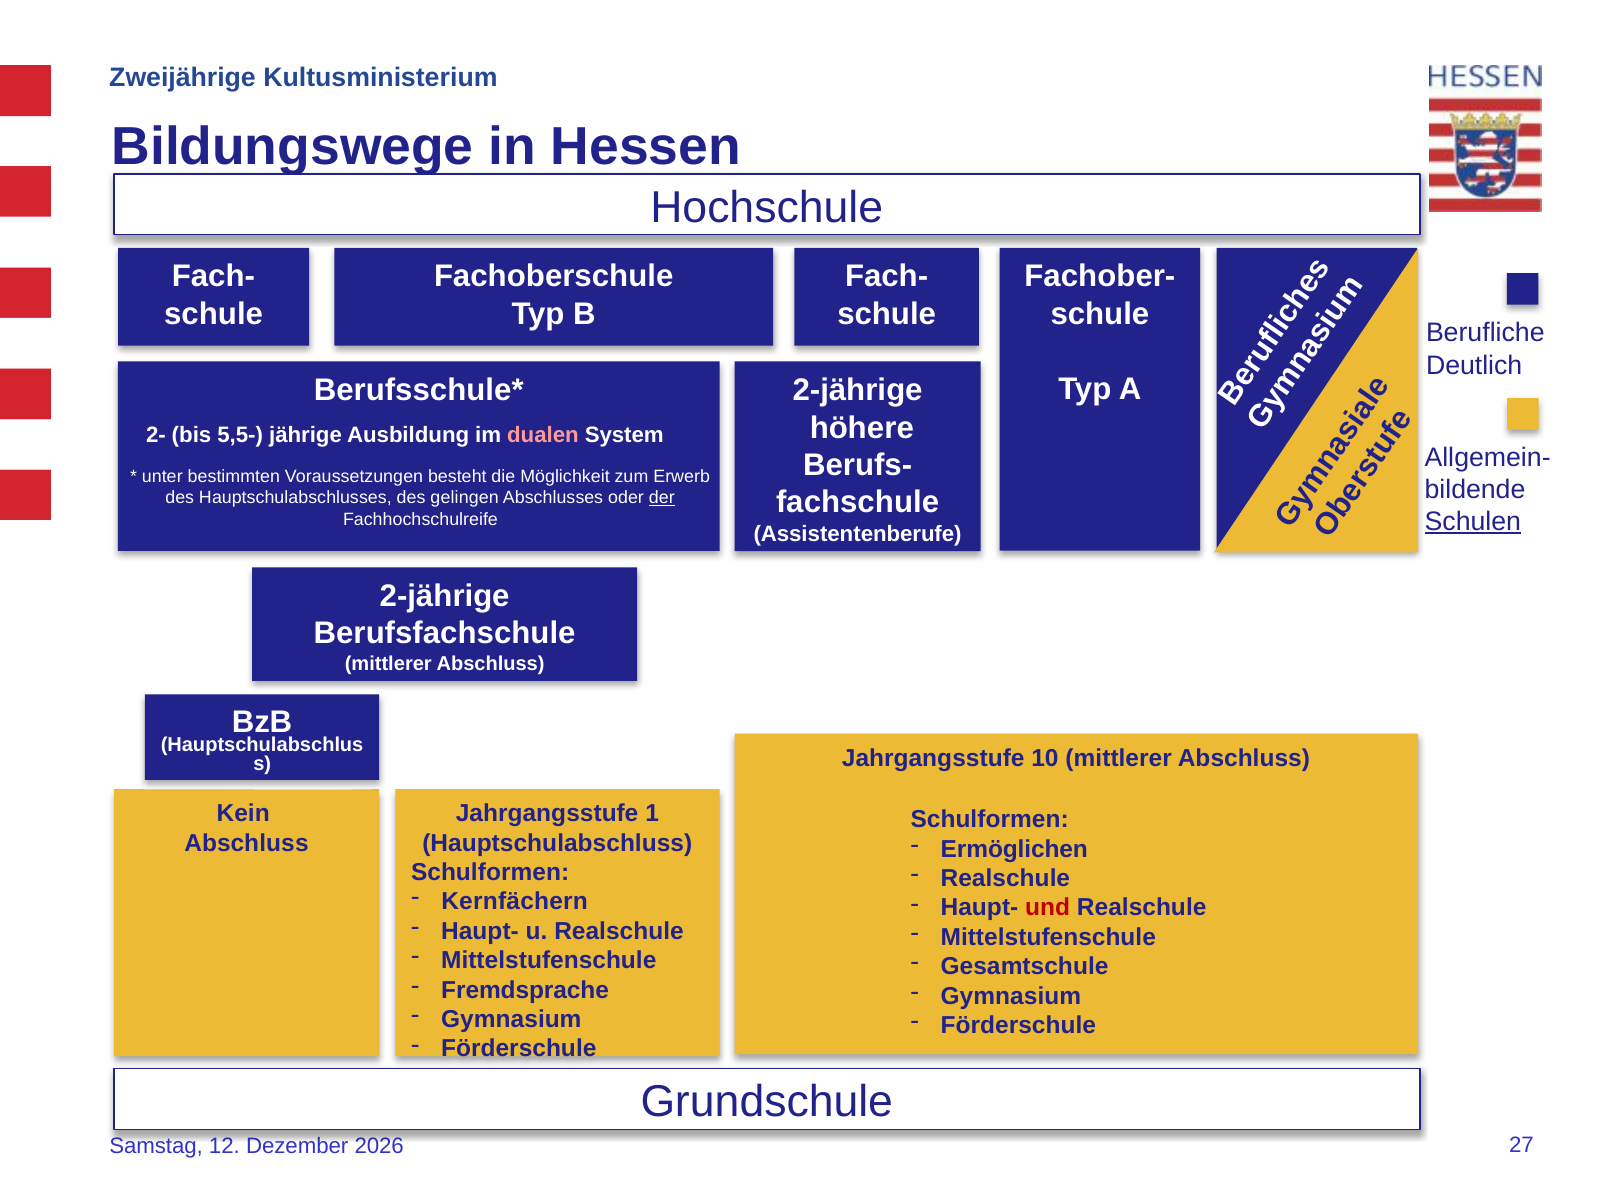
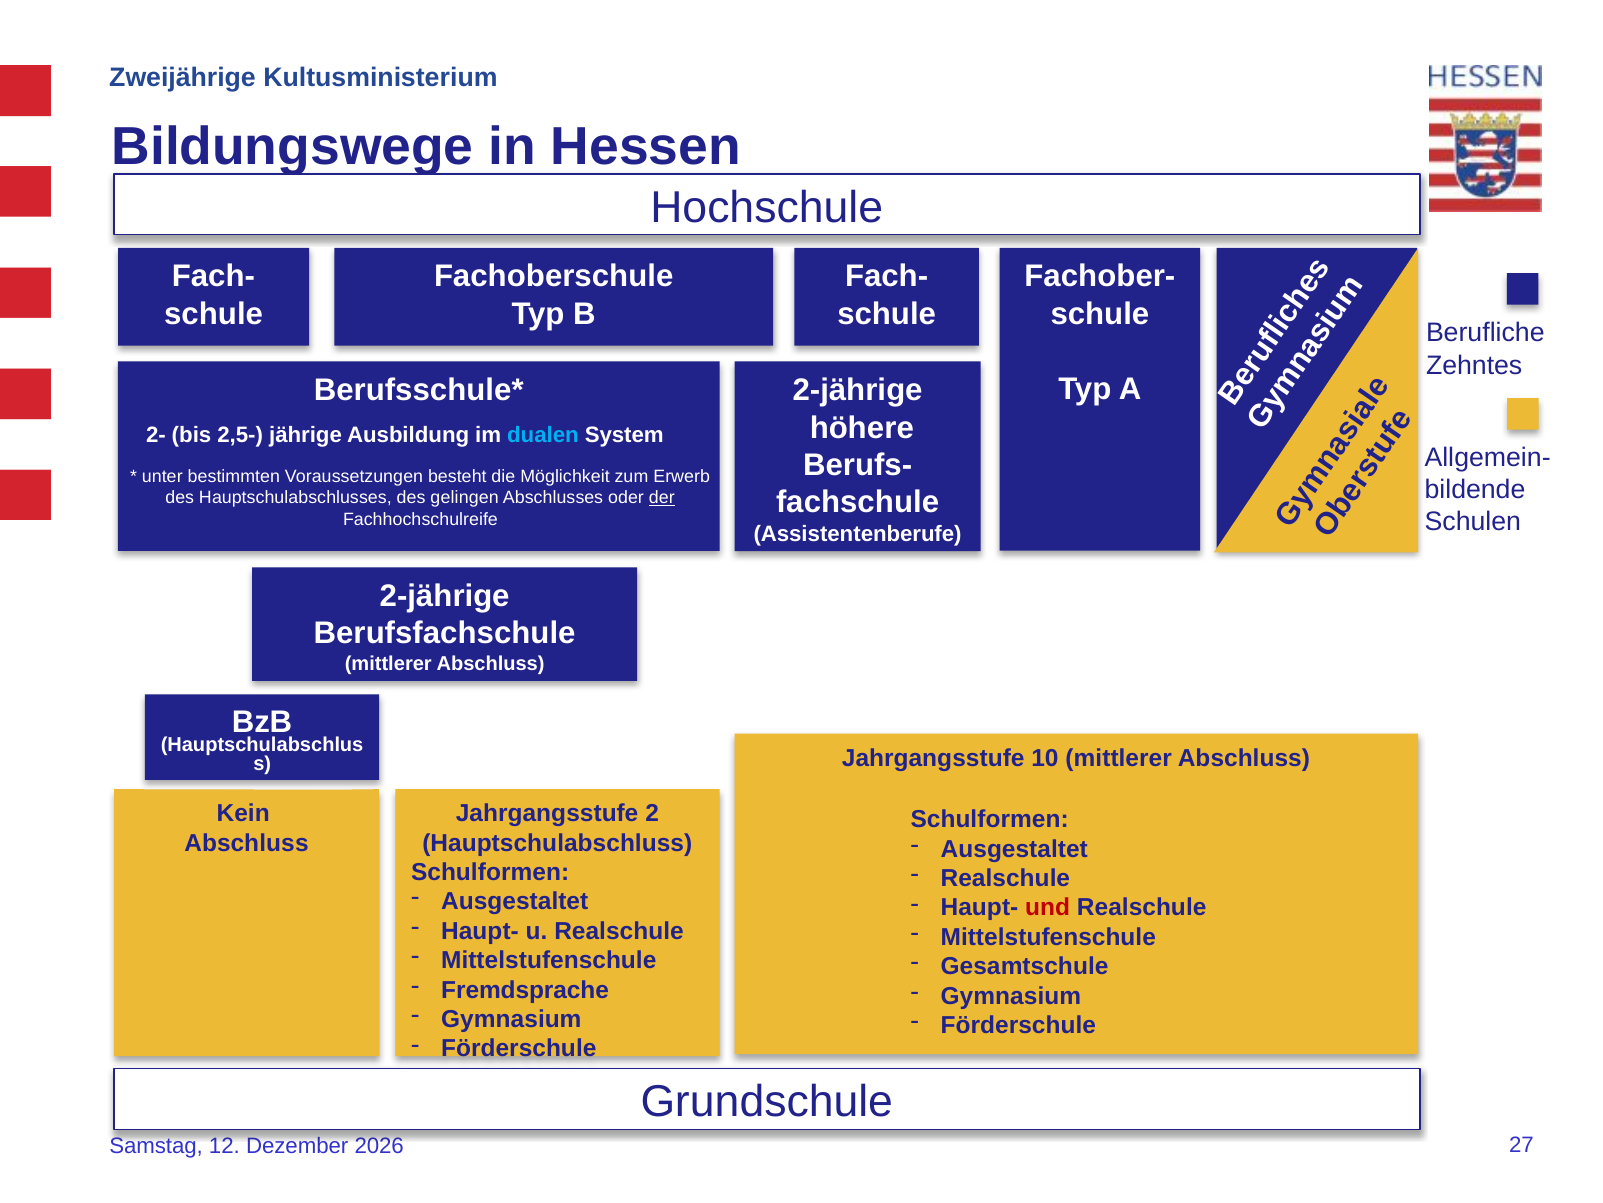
Deutlich: Deutlich -> Zehntes (1474, 365)
5,5-: 5,5- -> 2,5- (240, 435)
dualen colour: pink -> light blue (543, 435)
Schulen underline: present -> none (1473, 521)
1: 1 -> 2 (652, 813)
Ermöglichen: Ermöglichen -> Ausgestaltet (1014, 848)
Kernfächern: Kernfächern -> Ausgestaltet (515, 901)
